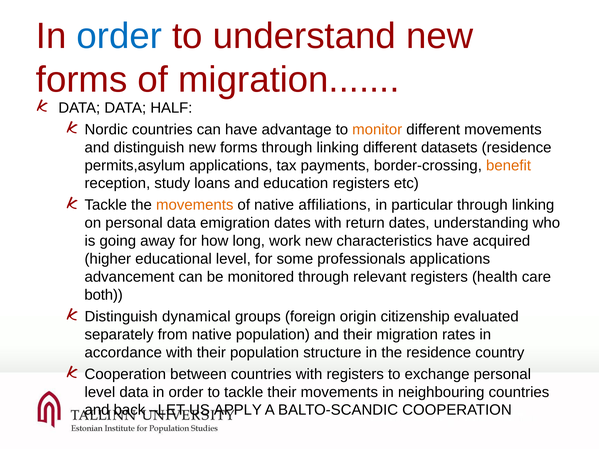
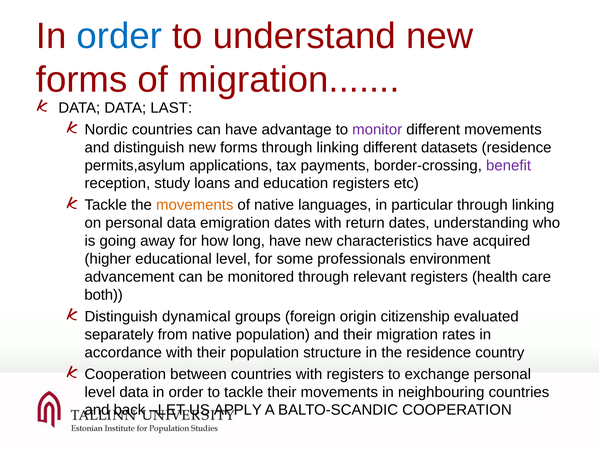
HALF: HALF -> LAST (171, 108)
monitor colour: orange -> purple (377, 130)
benefit colour: orange -> purple (509, 165)
affiliations: affiliations -> languages (335, 205)
long work: work -> have (285, 241)
professionals applications: applications -> environment (450, 259)
